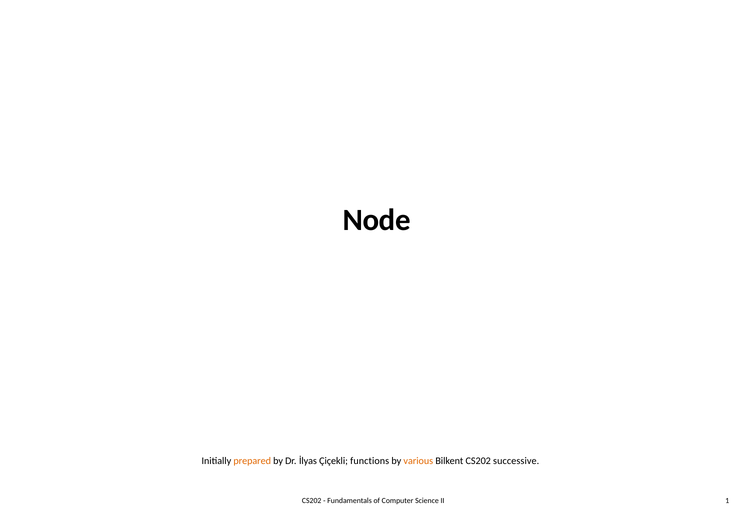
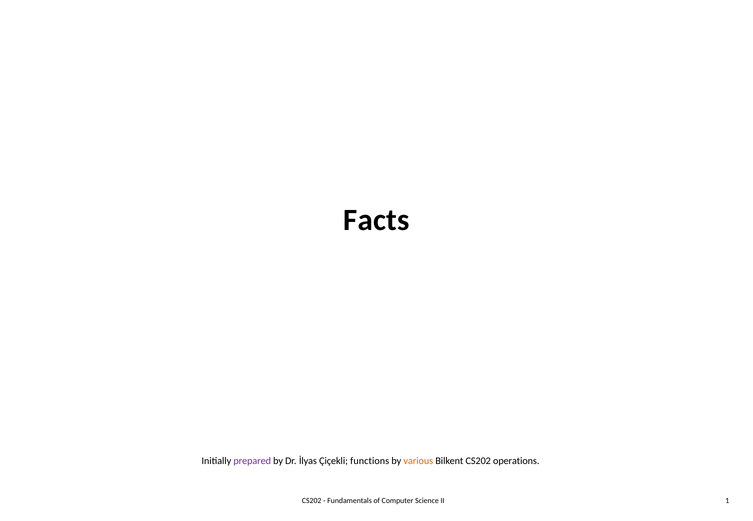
Node: Node -> Facts (376, 220)
prepared colour: orange -> purple (252, 461)
successive: successive -> operations (516, 461)
